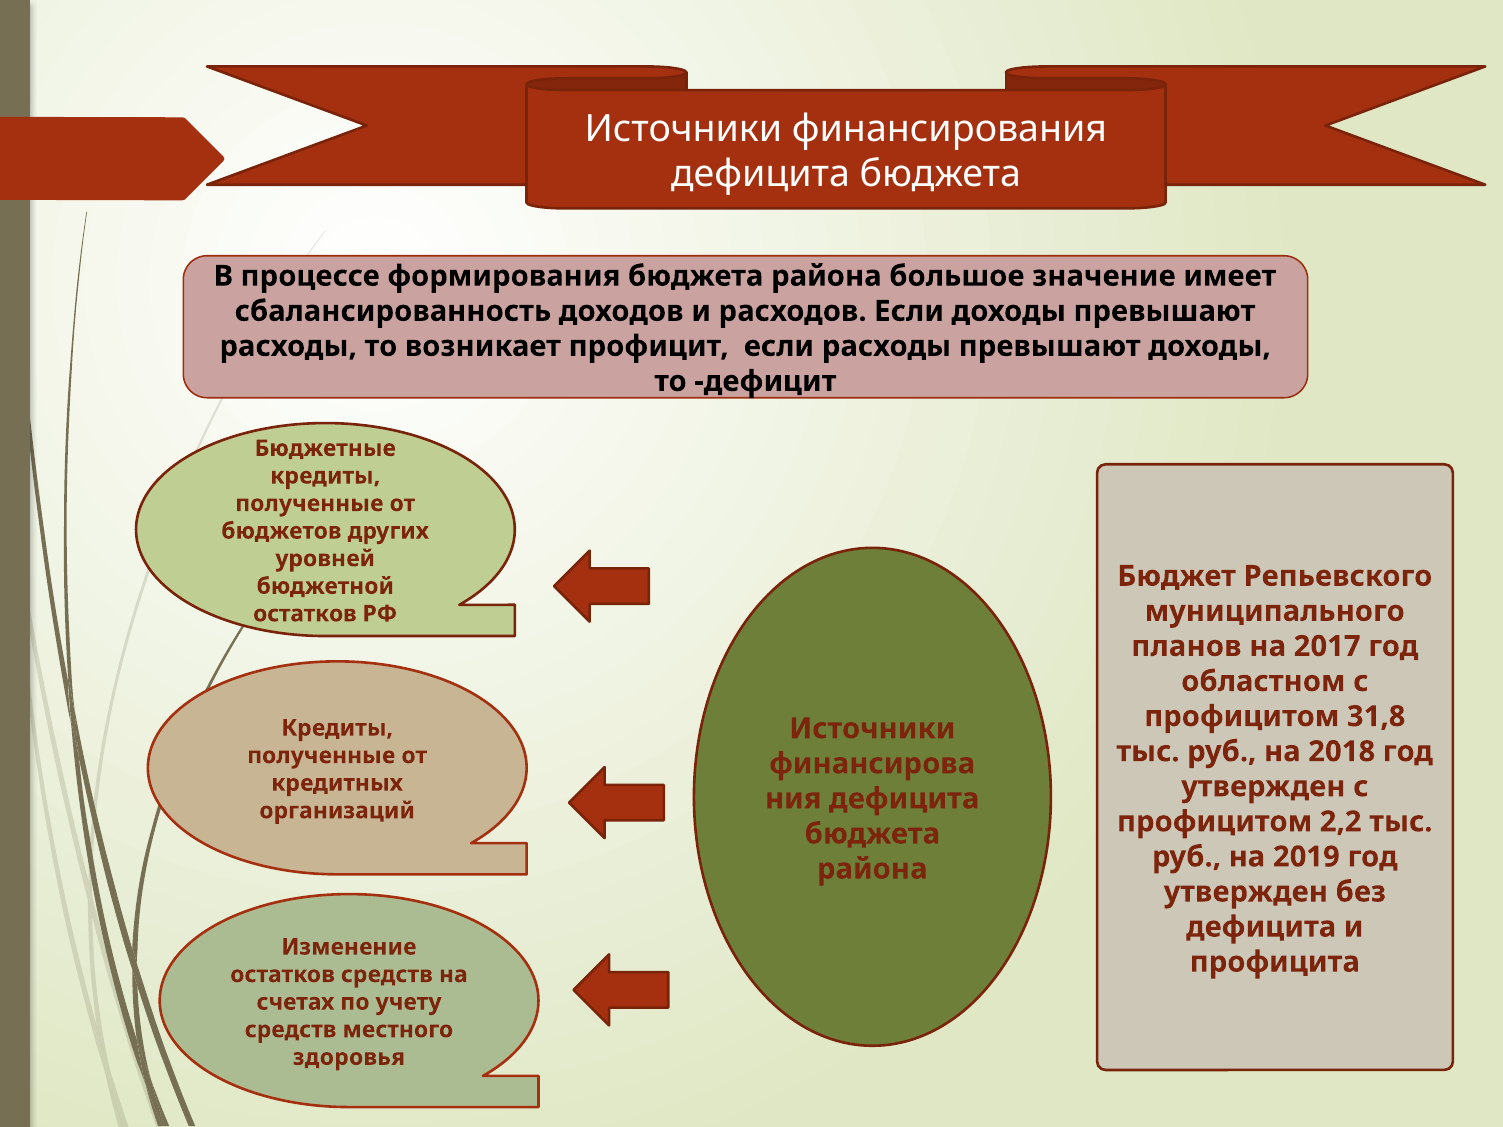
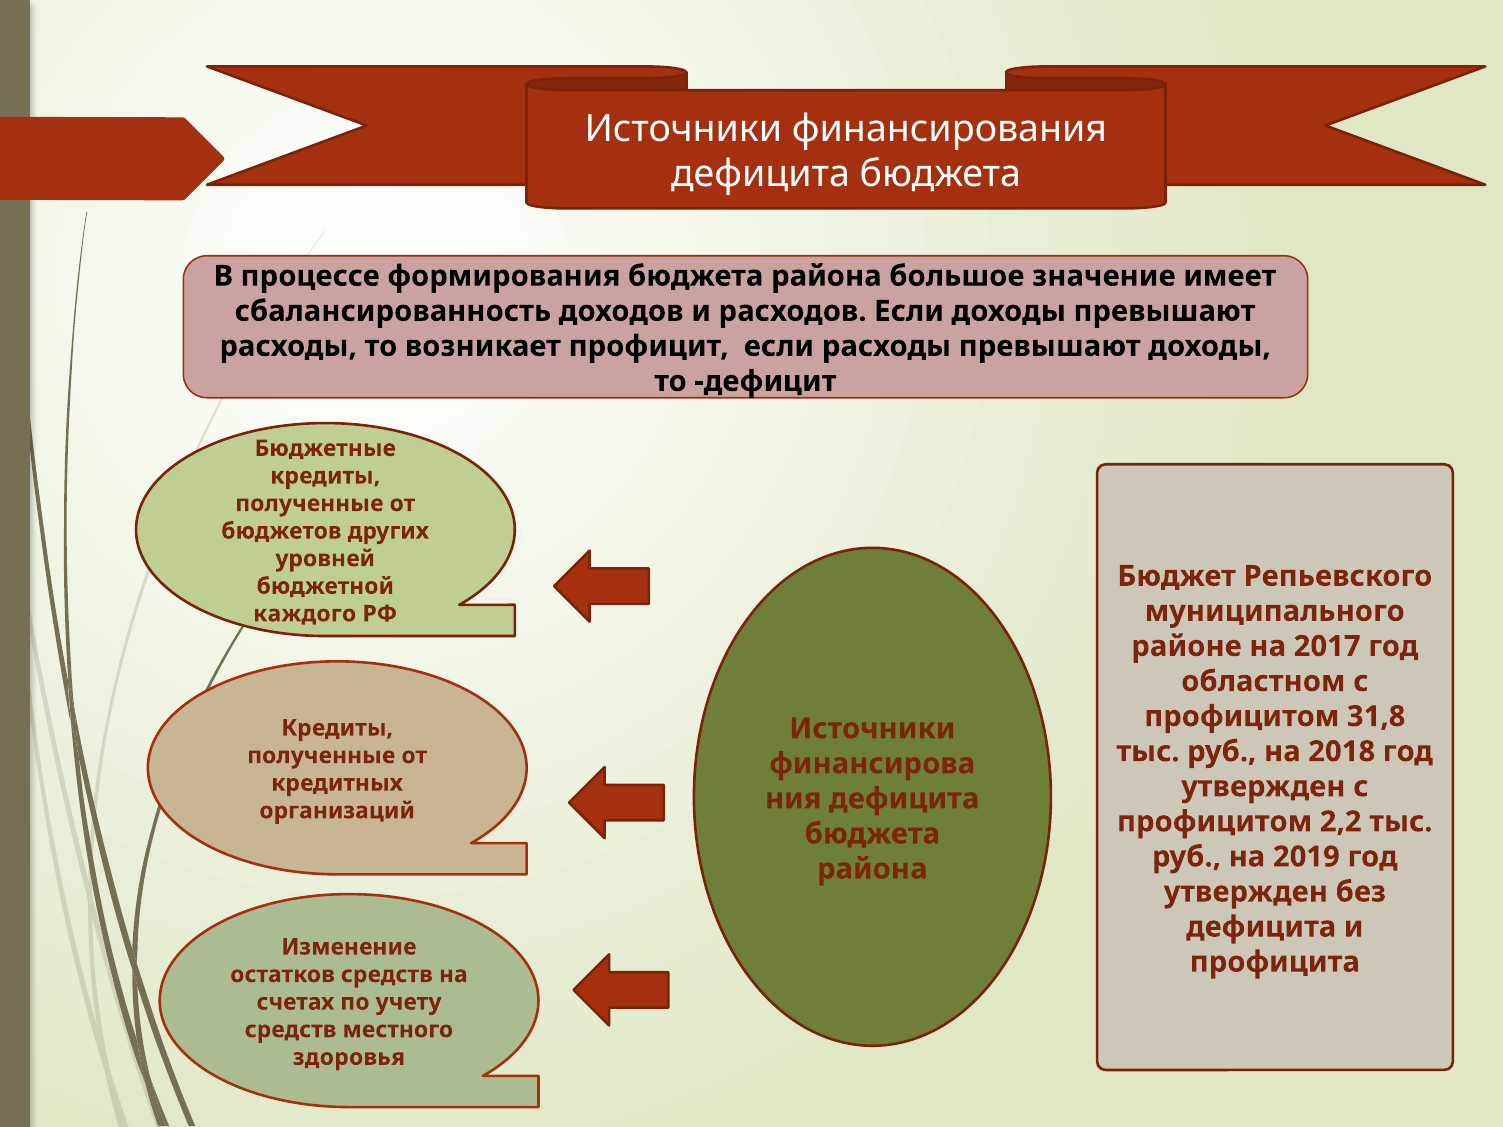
остатков: остатков -> каждого (305, 614)
планов: планов -> районе (1187, 646)
